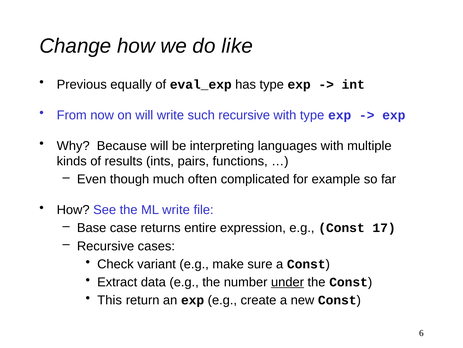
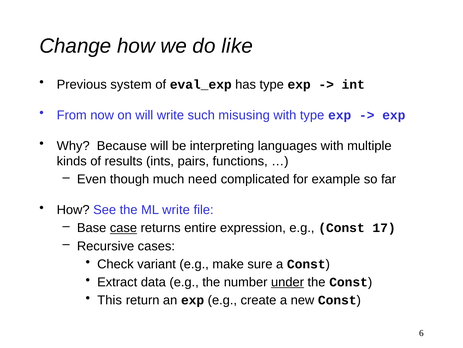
equally: equally -> system (131, 84)
such recursive: recursive -> misusing (244, 115)
often: often -> need (202, 179)
case underline: none -> present (123, 228)
